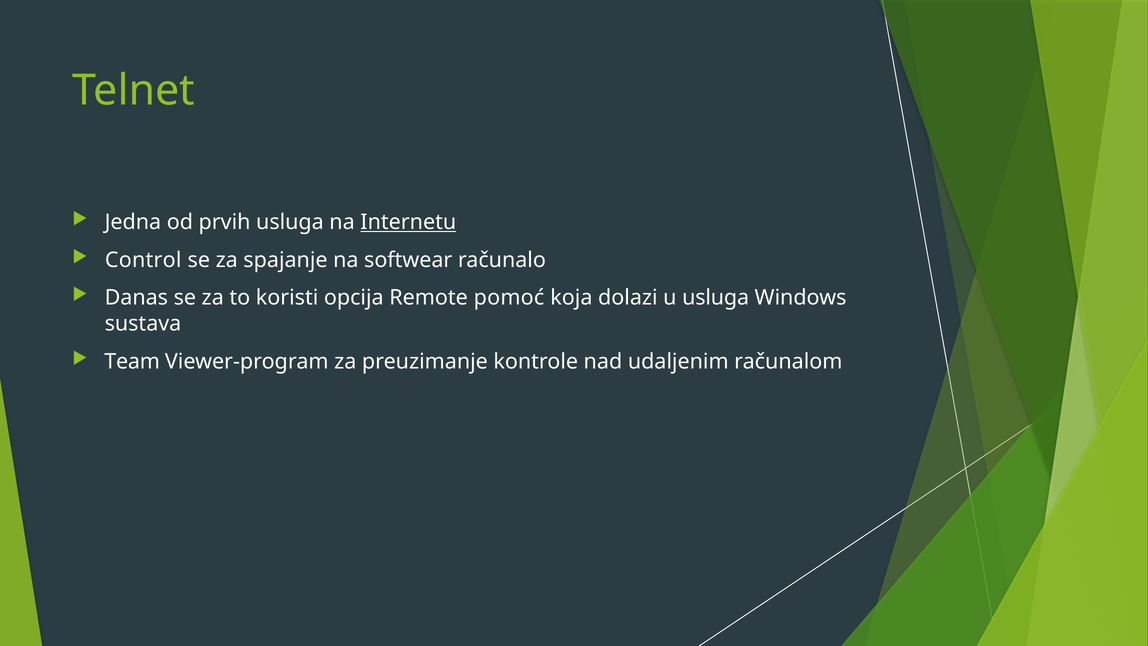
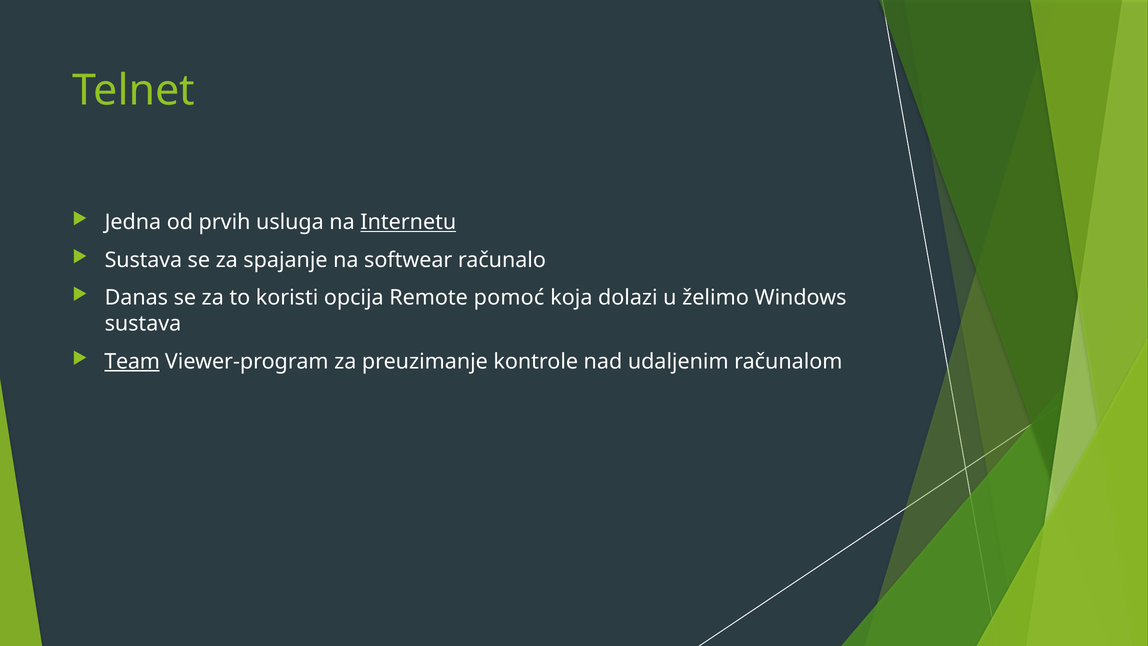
Control: Control -> Sustava (143, 260)
u usluga: usluga -> želimo (716, 298)
Team underline: none -> present (132, 361)
